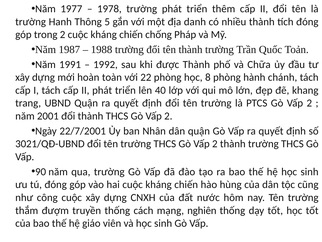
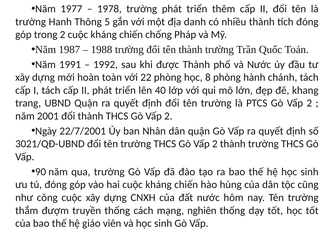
và Chữa: Chữa -> Nước (259, 64)
